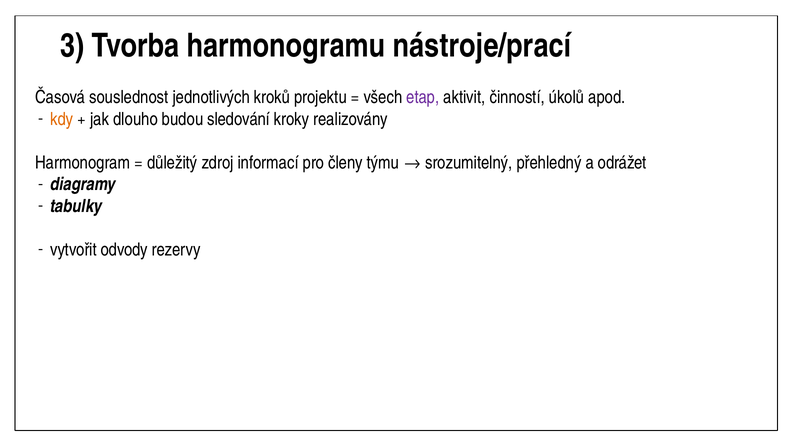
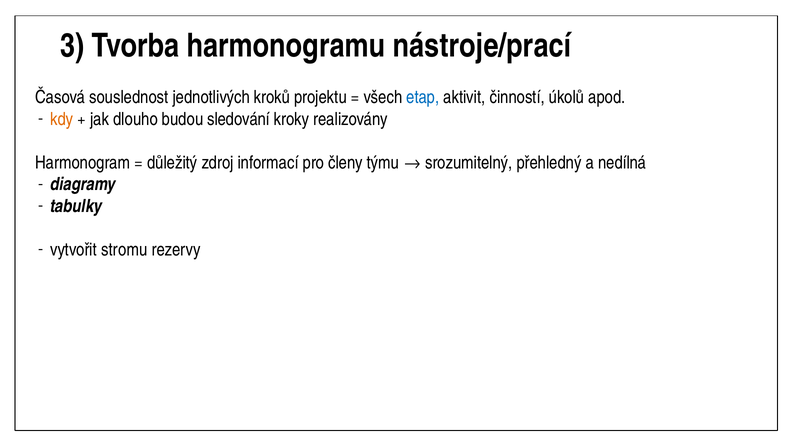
etap colour: purple -> blue (423, 97)
odrážet: odrážet -> nedílná (622, 163)
odvody: odvody -> stromu (124, 250)
